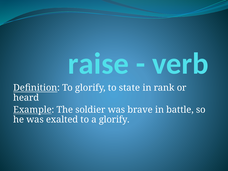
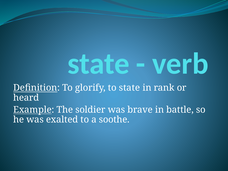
raise: raise -> state (99, 64)
a glorify: glorify -> soothe (114, 120)
